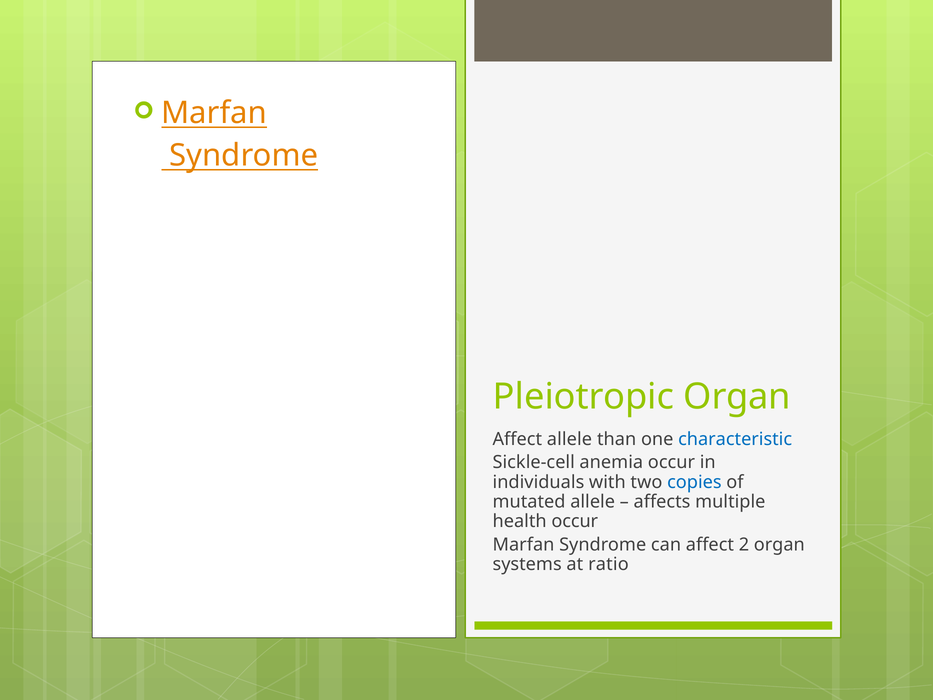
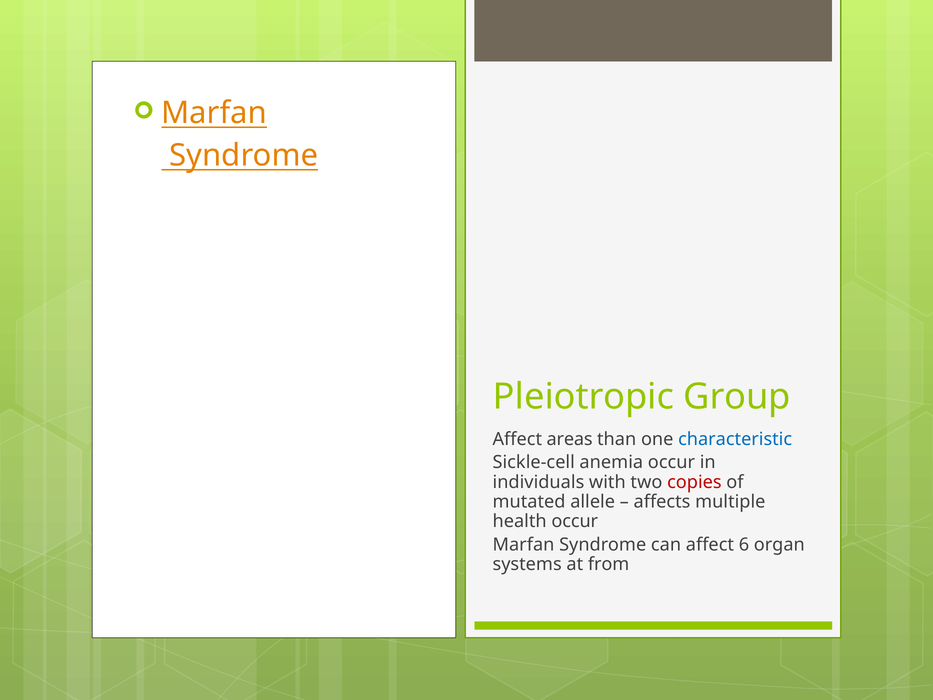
Pleiotropic Organ: Organ -> Group (737, 396)
Affect allele: allele -> areas (570, 439)
copies colour: blue -> red (694, 482)
2: 2 -> 6 (744, 544)
ratio: ratio -> from (609, 564)
